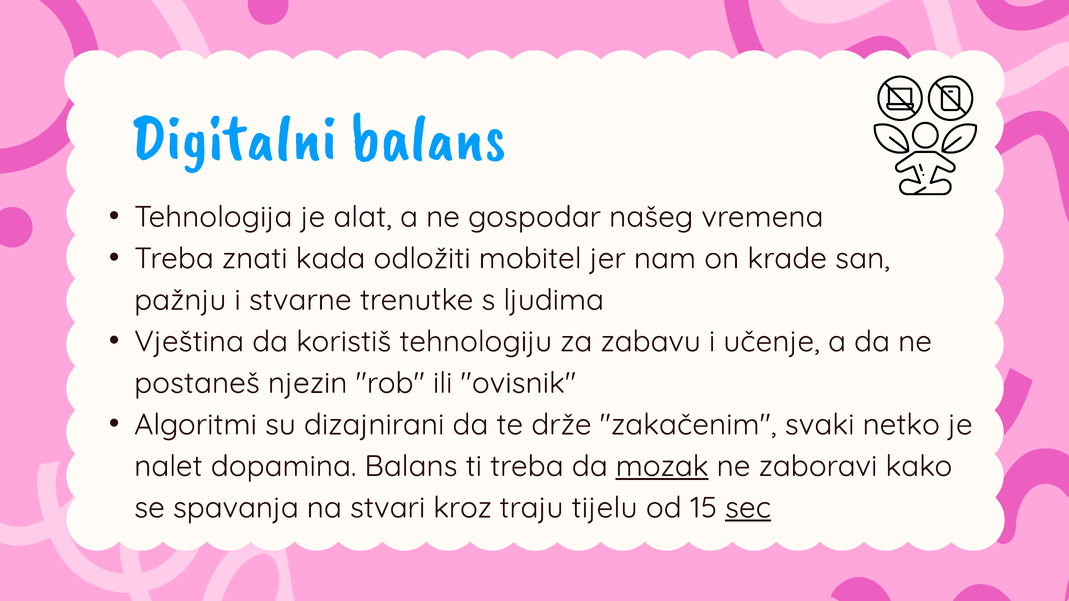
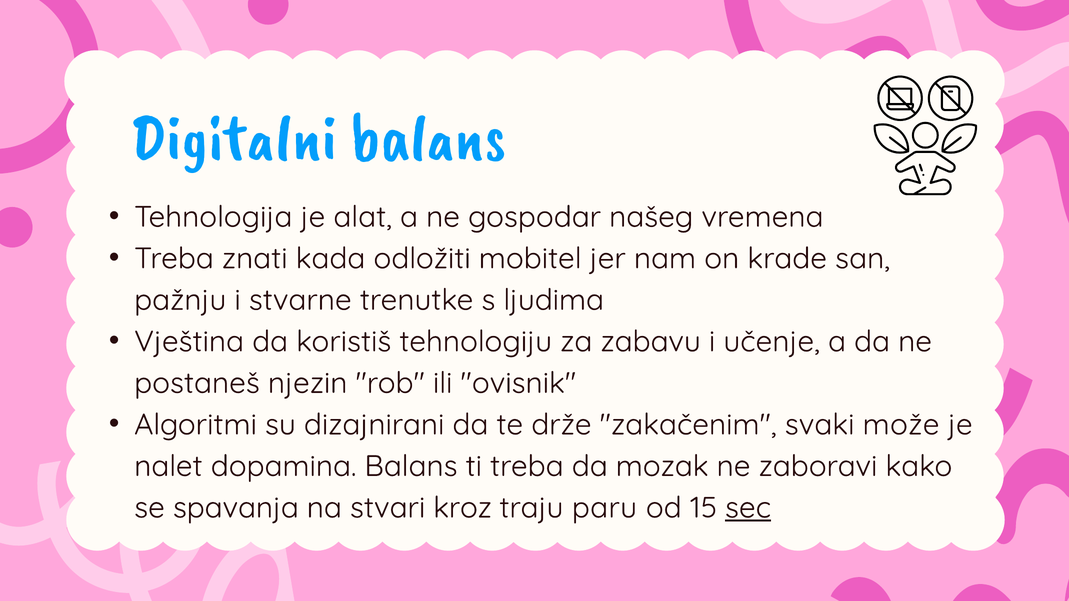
netko: netko -> može (901, 425)
mozak underline: present -> none (662, 466)
tijelu: tijelu -> paru (604, 508)
